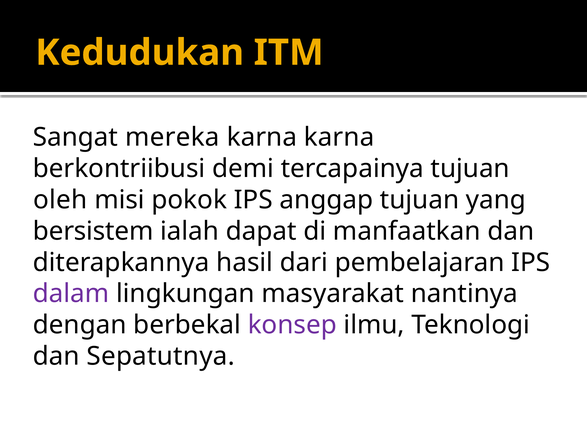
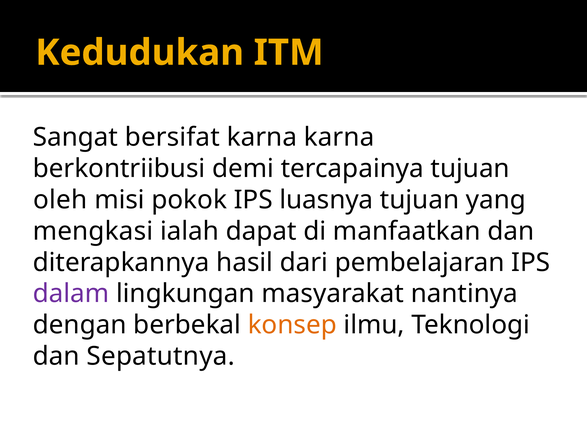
mereka: mereka -> bersifat (172, 137)
anggap: anggap -> luasnya (326, 200)
bersistem: bersistem -> mengkasi (93, 231)
konsep colour: purple -> orange (292, 325)
